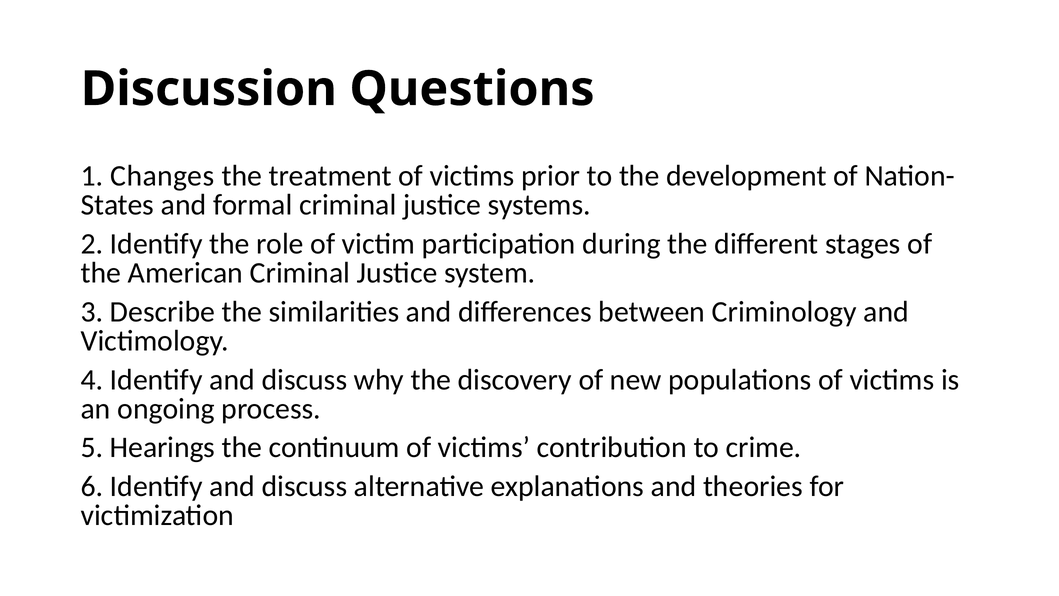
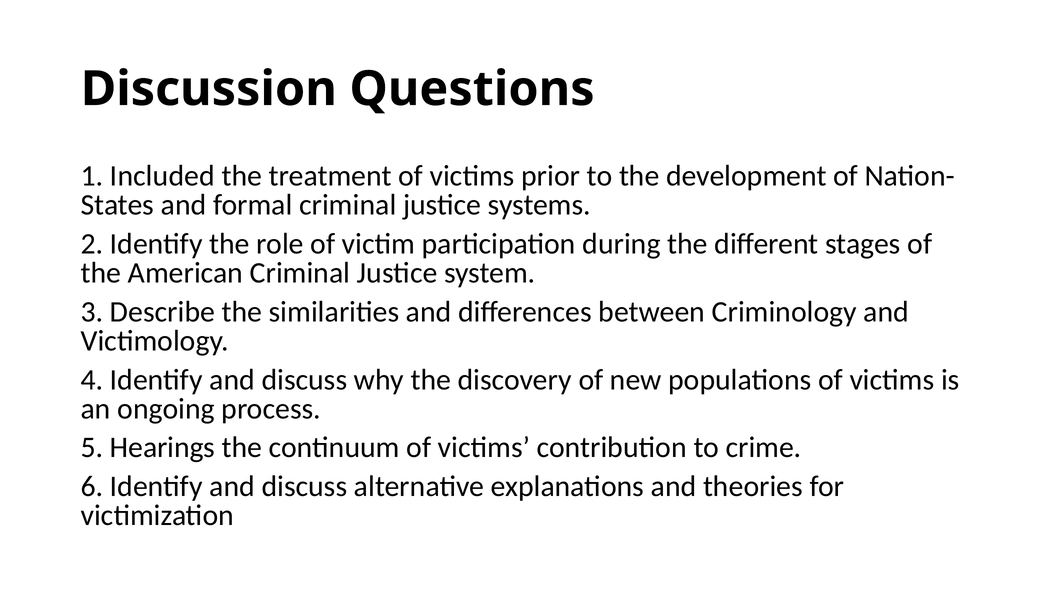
Changes: Changes -> Included (162, 176)
